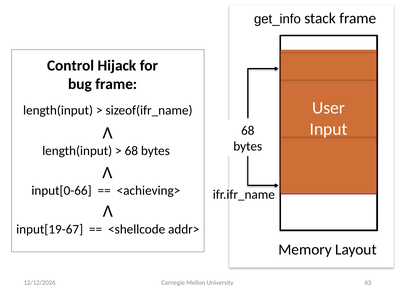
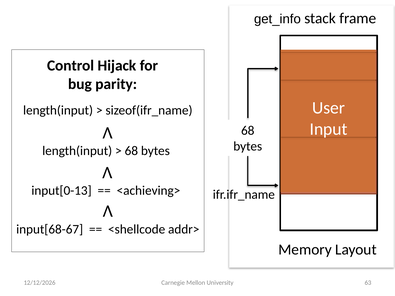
bug frame: frame -> parity (116, 84)
input[0-66: input[0-66 -> input[0-13 (62, 191)
input[19-67: input[19-67 -> input[68-67 (50, 229)
